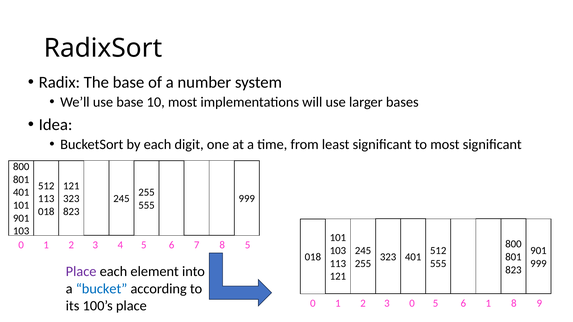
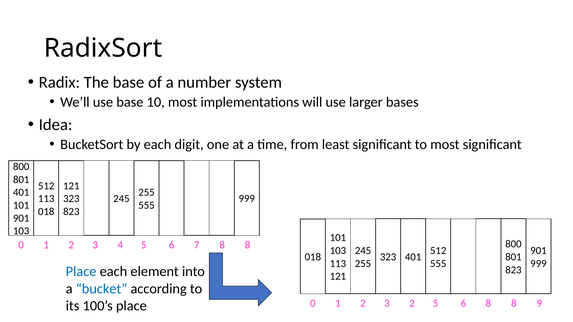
8 5: 5 -> 8 (248, 245)
Place colour: purple -> blue (81, 272)
3 0: 0 -> 2 (412, 303)
6 1: 1 -> 8 (488, 303)
